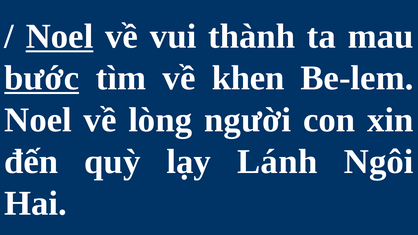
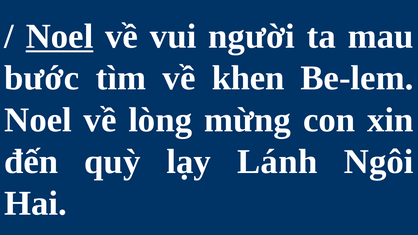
thành: thành -> người (252, 36)
bước underline: present -> none (42, 78)
người: người -> mừng (248, 120)
